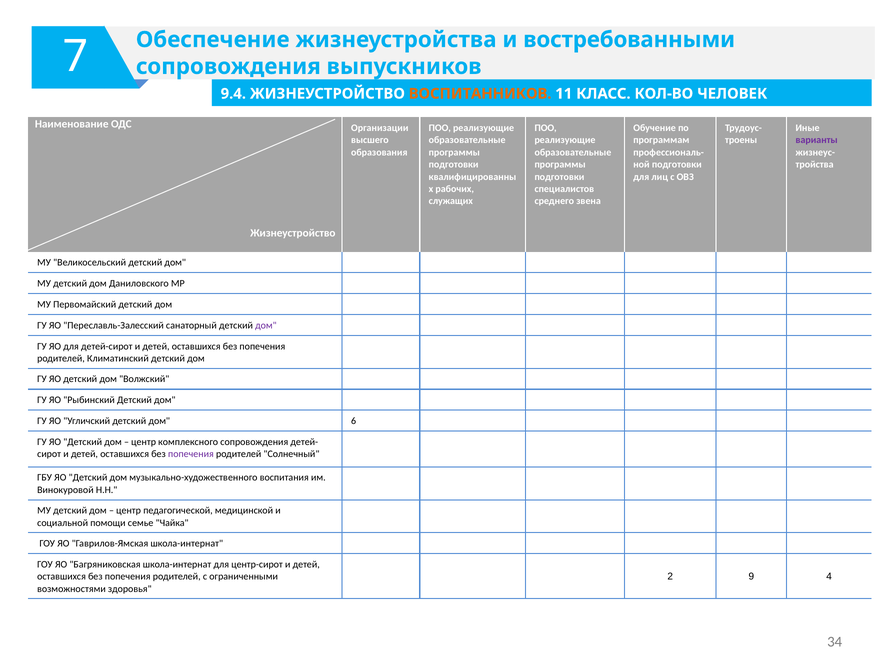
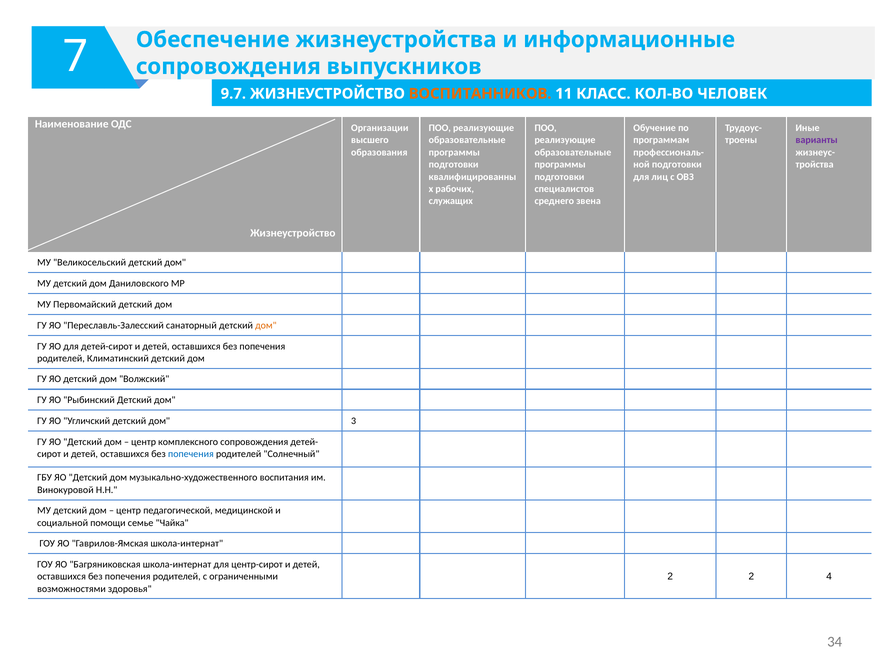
востребованными: востребованными -> информационные (629, 40)
9.4: 9.4 -> 9.7 (233, 94)
дом colour: purple -> orange (266, 325)
6: 6 -> 3 (354, 421)
попечения colour: purple -> blue (191, 454)
2 9: 9 -> 2 (751, 577)
